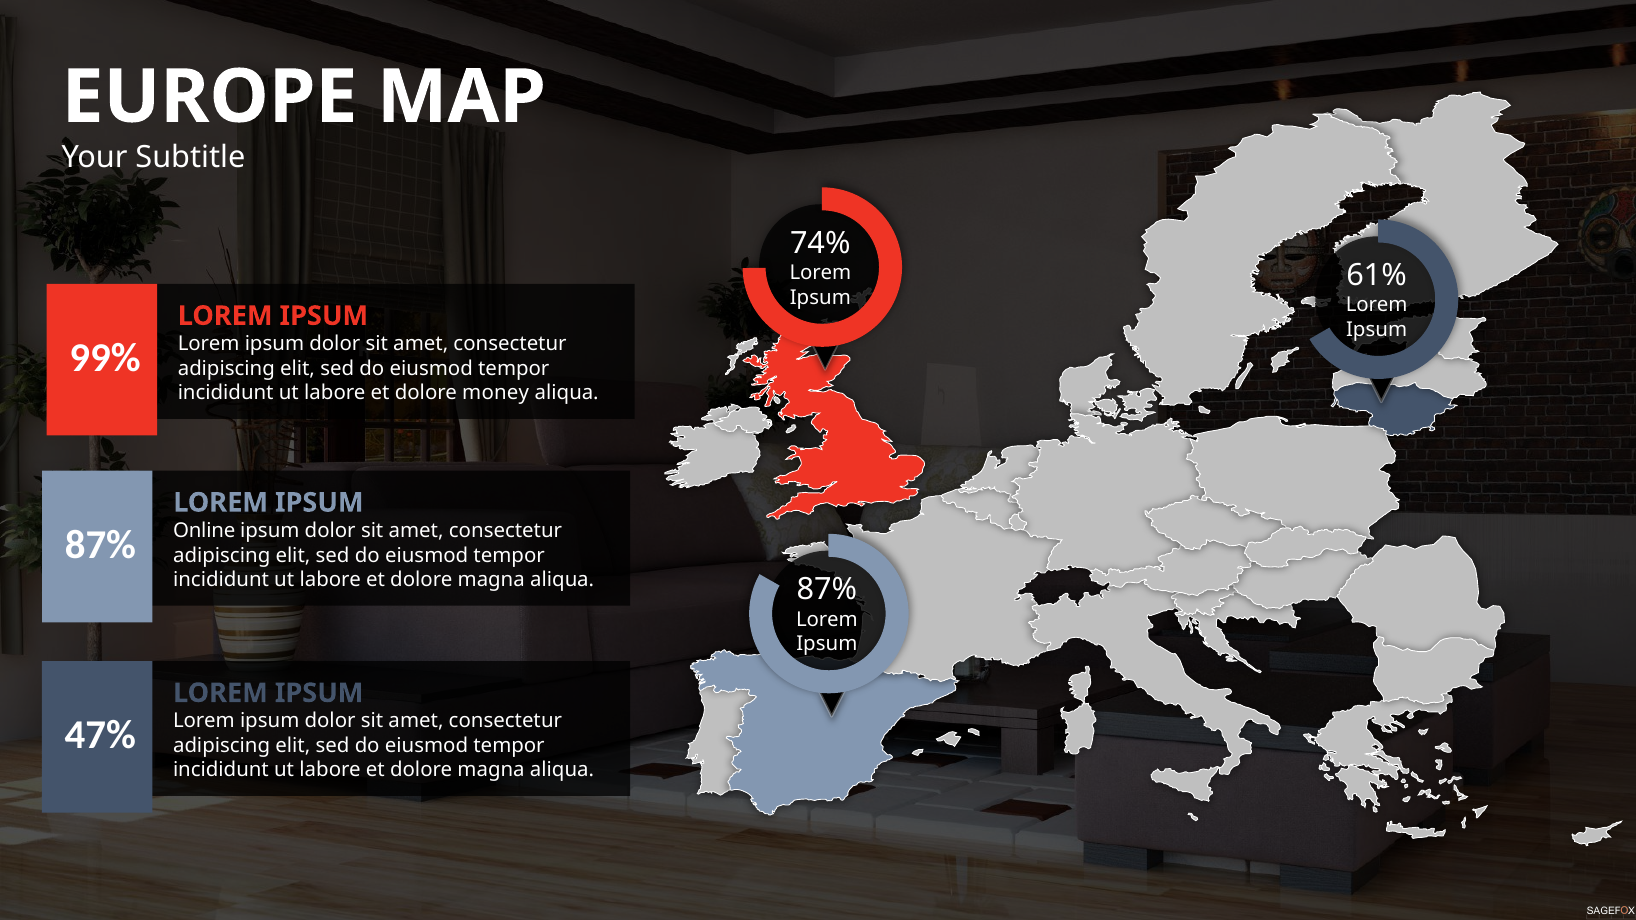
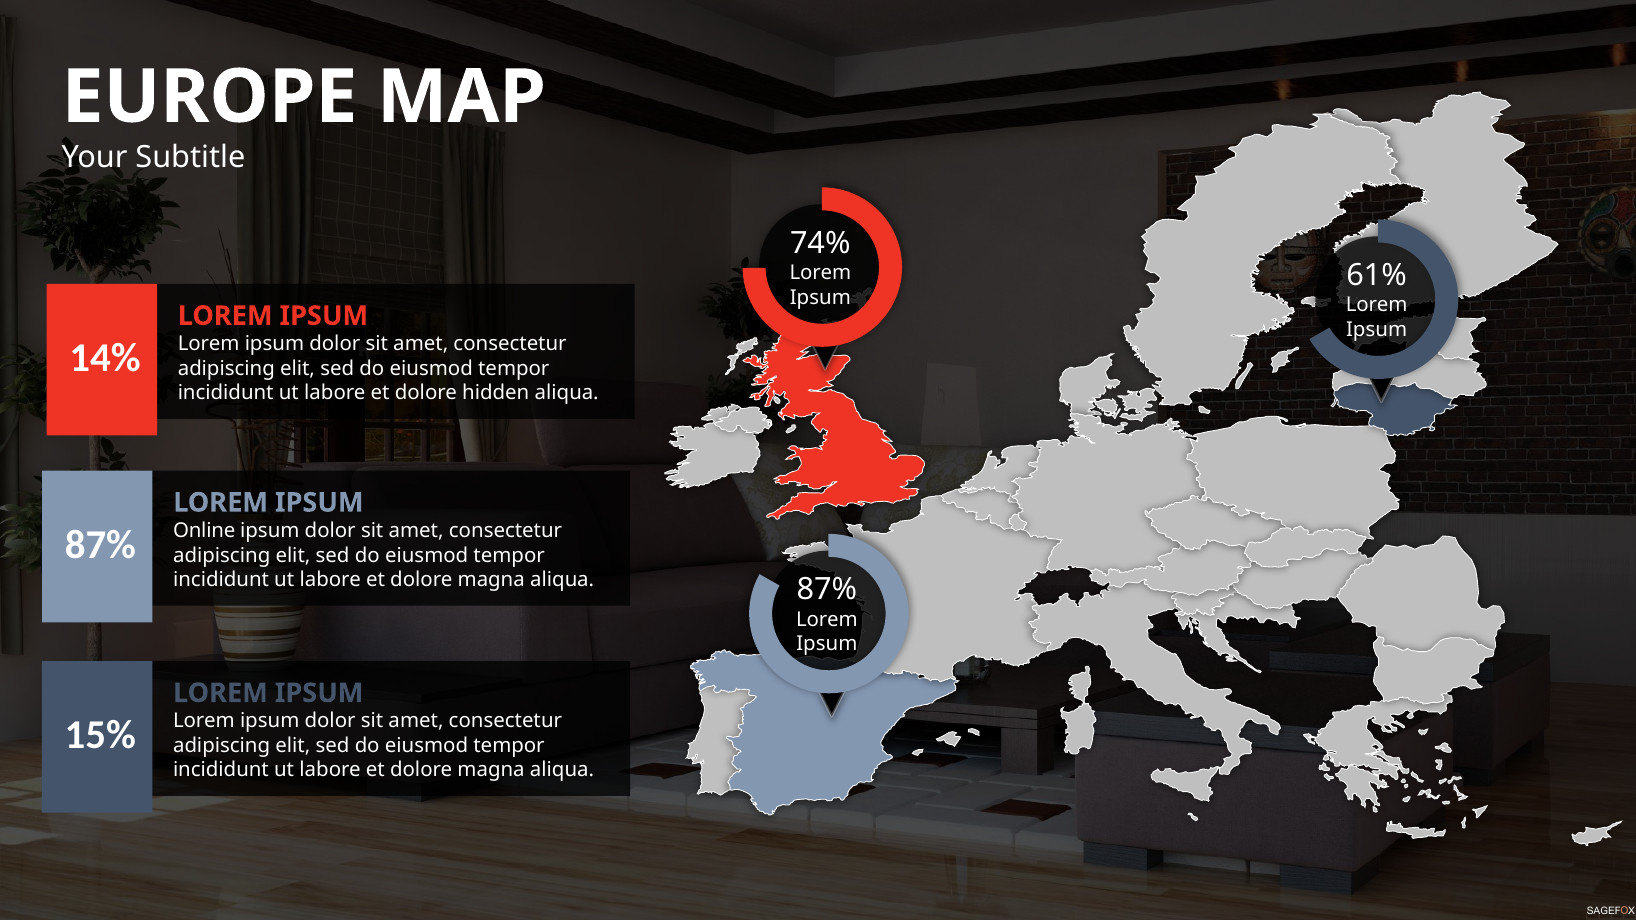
99%: 99% -> 14% (105, 358)
money: money -> hidden (496, 393)
47%: 47% -> 15% (100, 736)
